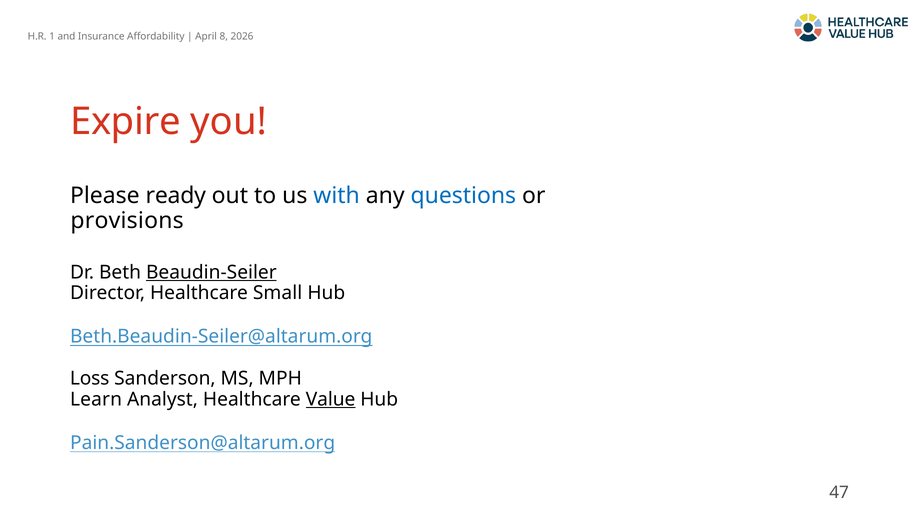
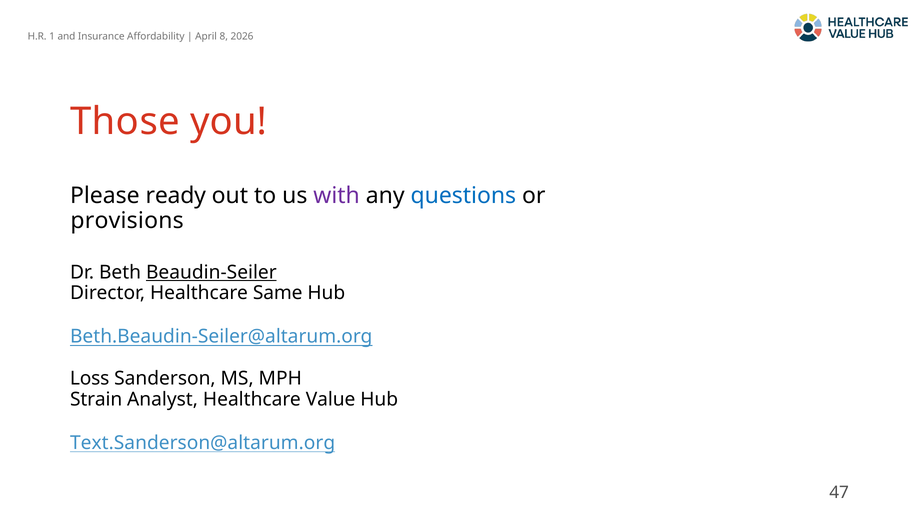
Expire: Expire -> Those (125, 122)
with colour: blue -> purple (337, 196)
Small: Small -> Same (278, 293)
Learn: Learn -> Strain (96, 399)
Value underline: present -> none (331, 399)
Pain.Sanderson@altarum.org: Pain.Sanderson@altarum.org -> Text.Sanderson@altarum.org (203, 443)
